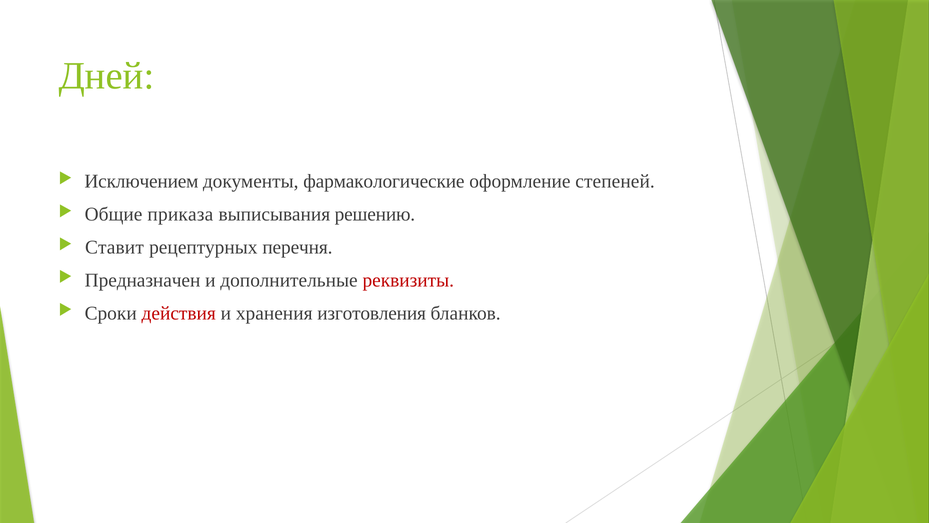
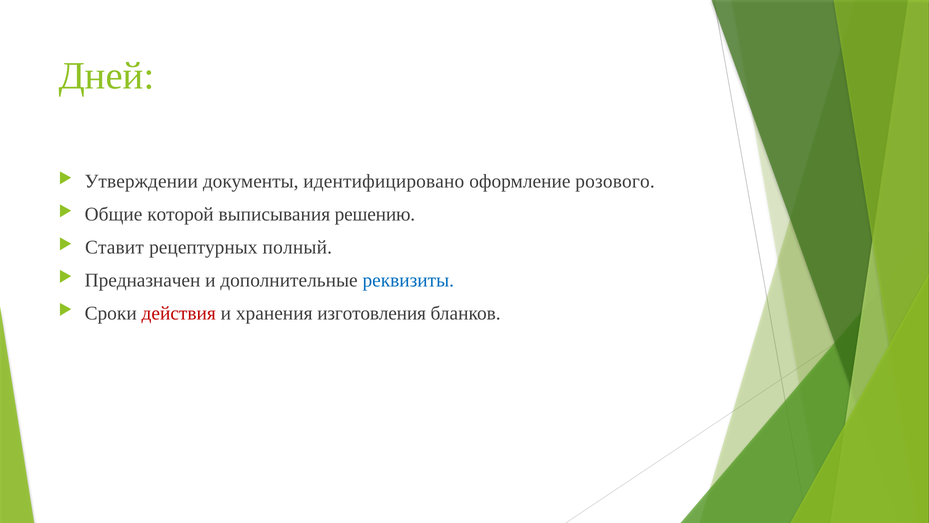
Исключением: Исключением -> Утверждении (141, 181)
фармакологические: фармакологические -> идентифицировано (384, 181)
степеней: степеней -> розового (615, 181)
приказа: приказа -> которой (180, 214)
перечня: перечня -> полный (297, 247)
реквизиты colour: red -> blue (408, 280)
